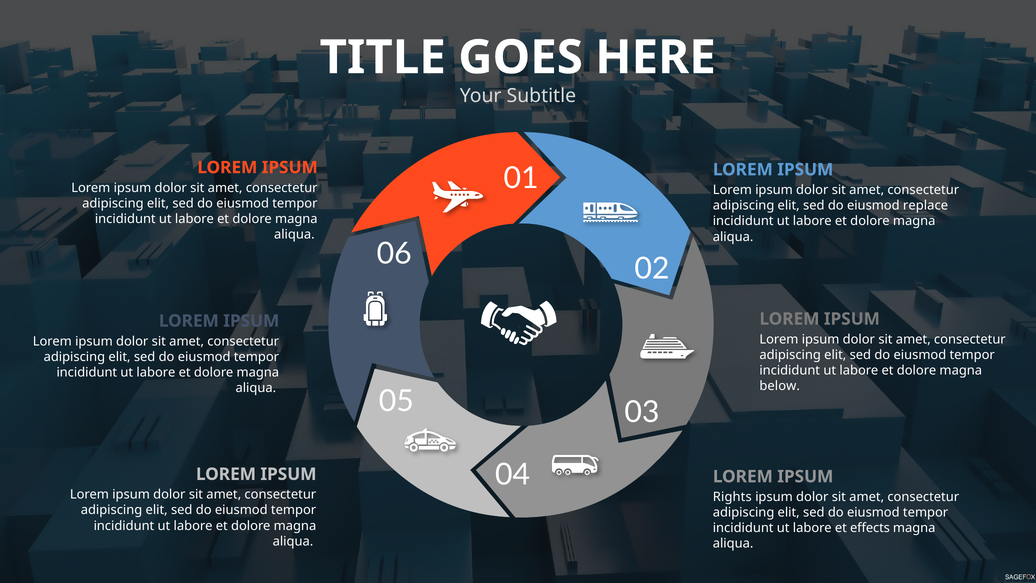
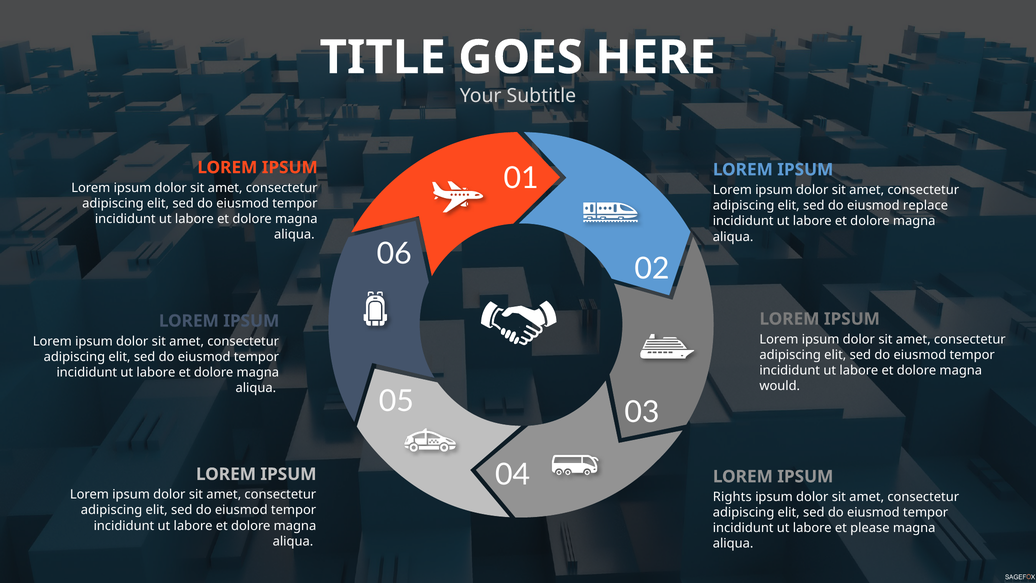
below: below -> would (780, 386)
effects: effects -> please (870, 528)
